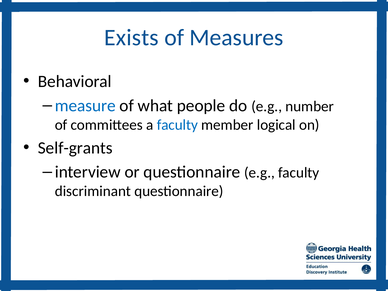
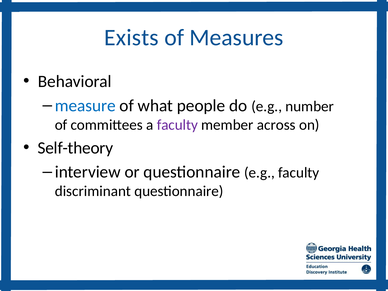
faculty colour: blue -> purple (177, 125)
logical: logical -> across (276, 125)
Self-grants: Self-grants -> Self-theory (75, 148)
